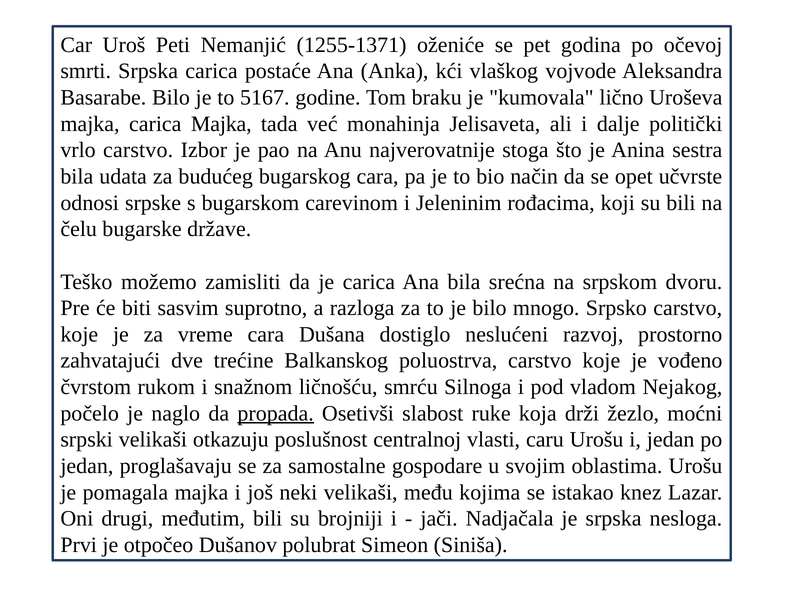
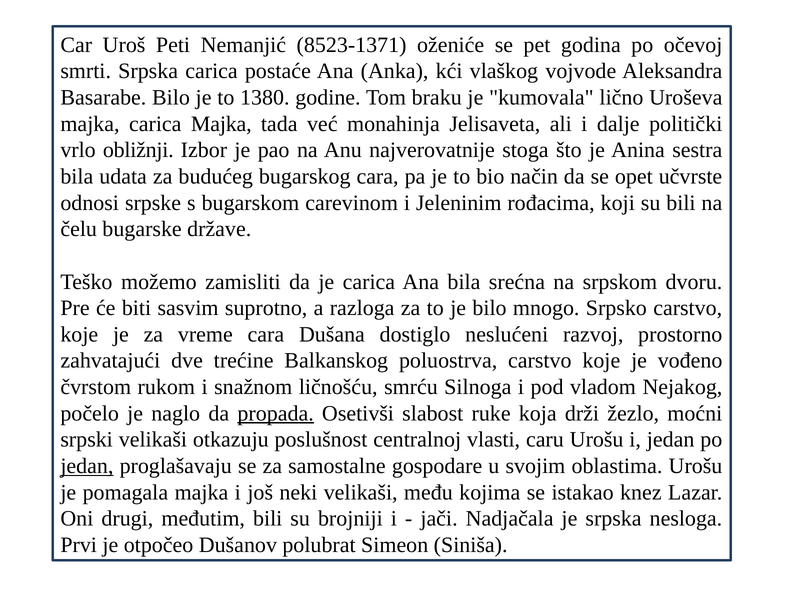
1255-1371: 1255-1371 -> 8523-1371 (352, 45)
5167: 5167 -> 1380 (265, 98)
vrlo carstvo: carstvo -> obližnji (138, 150)
jedan underline: none -> present (87, 466)
